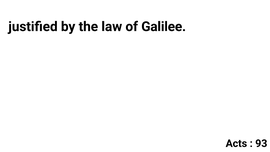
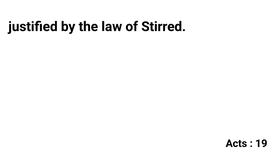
Galilee: Galilee -> Stirred (164, 27)
93: 93 -> 19 (261, 143)
